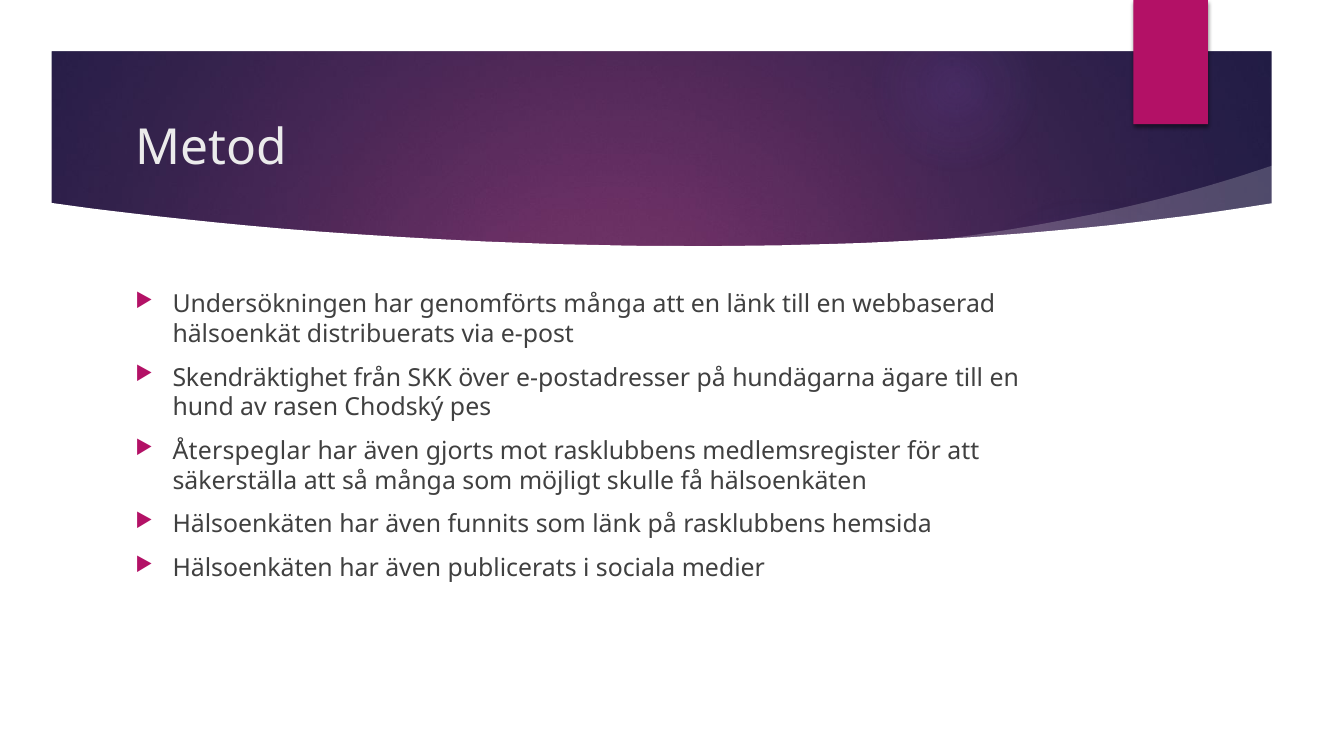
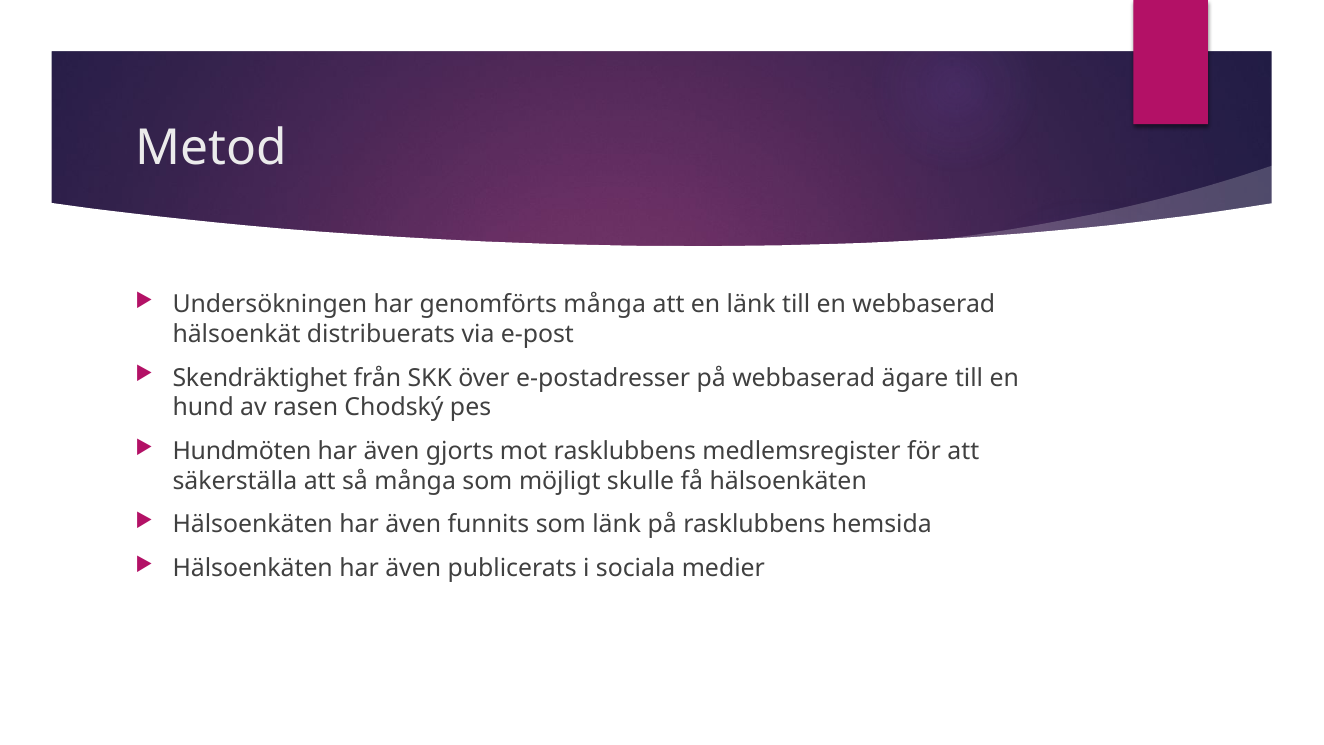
på hundägarna: hundägarna -> webbaserad (804, 378)
Återspeglar: Återspeglar -> Hundmöten (242, 451)
